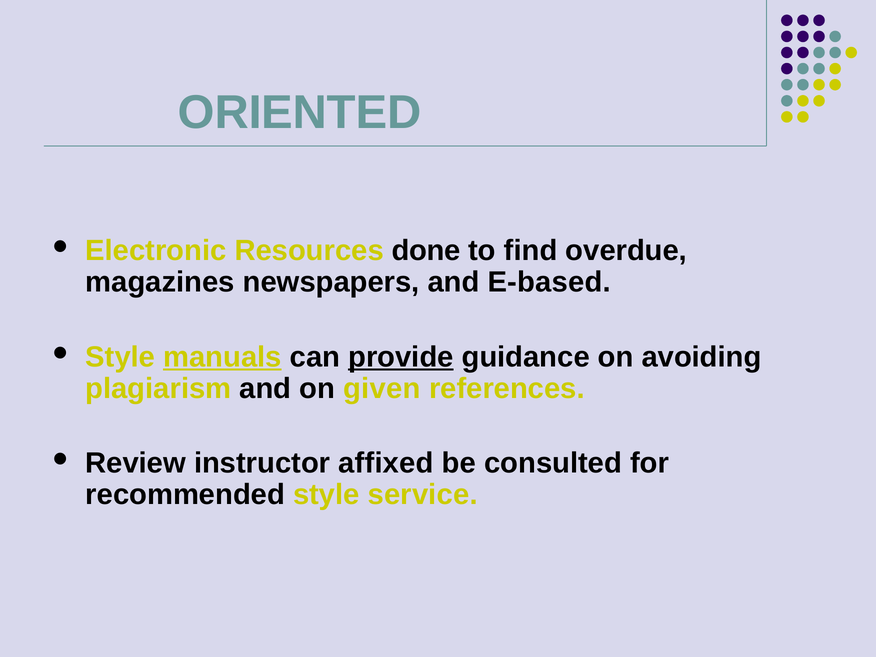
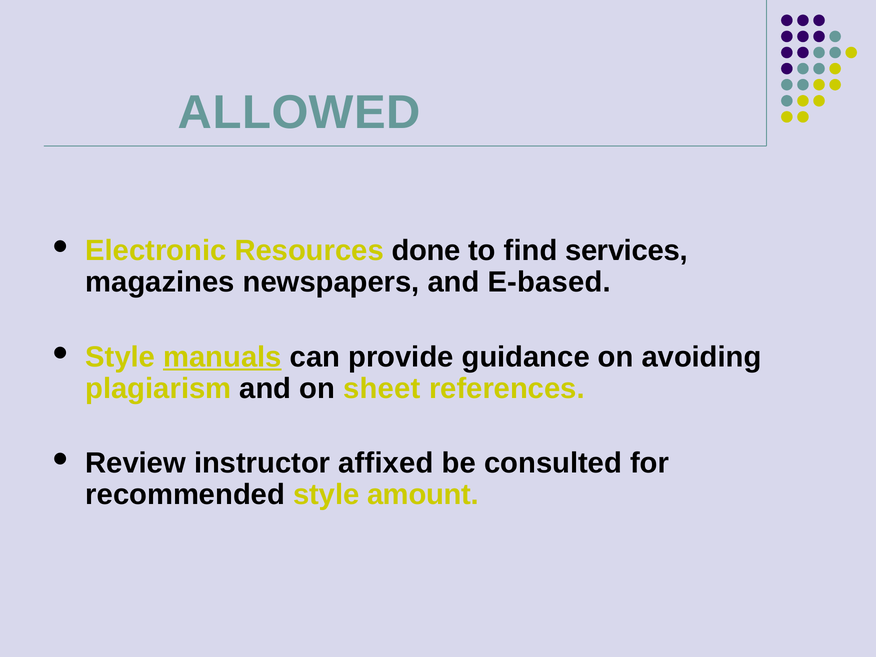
ORIENTED: ORIENTED -> ALLOWED (299, 112)
overdue: overdue -> services (626, 251)
provide underline: present -> none (401, 357)
given: given -> sheet (382, 388)
service: service -> amount (423, 495)
